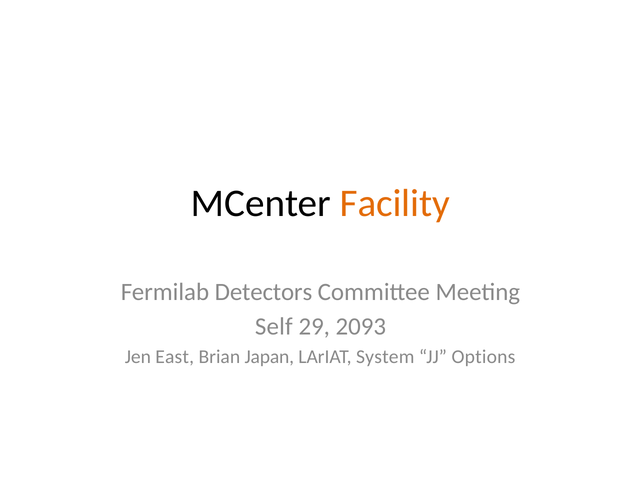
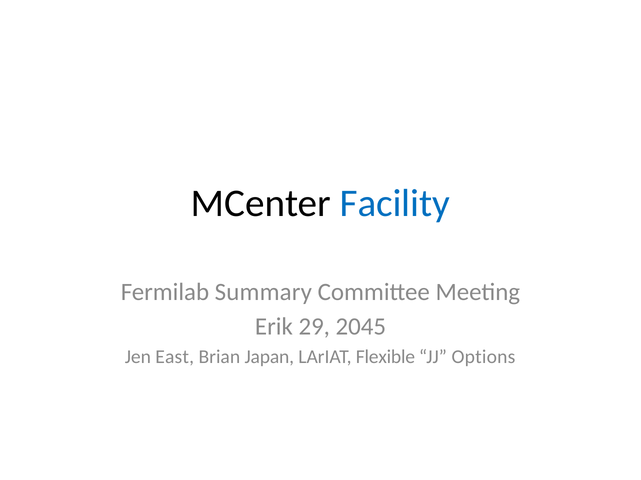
Facility colour: orange -> blue (395, 204)
Detectors: Detectors -> Summary (263, 292)
Self: Self -> Erik (274, 327)
2093: 2093 -> 2045 (361, 327)
System: System -> Flexible (385, 357)
